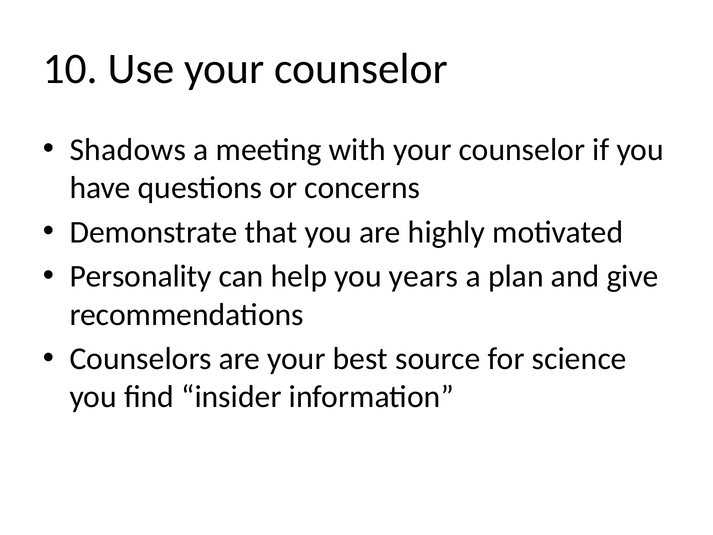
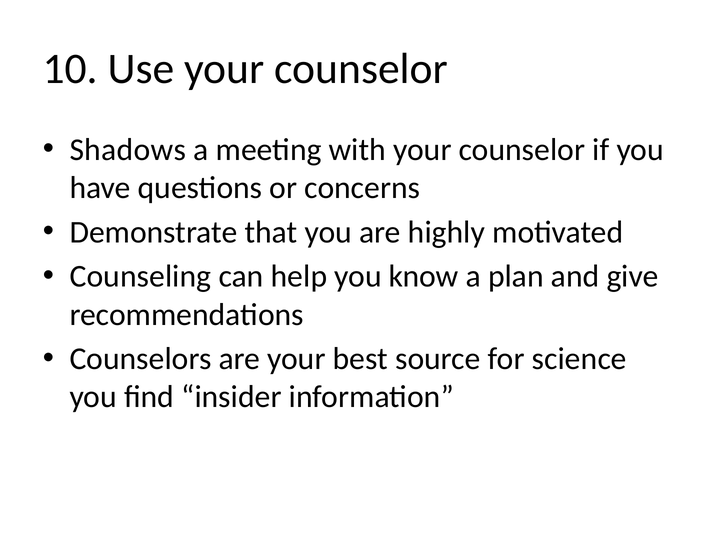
Personality: Personality -> Counseling (140, 276)
years: years -> know (424, 276)
